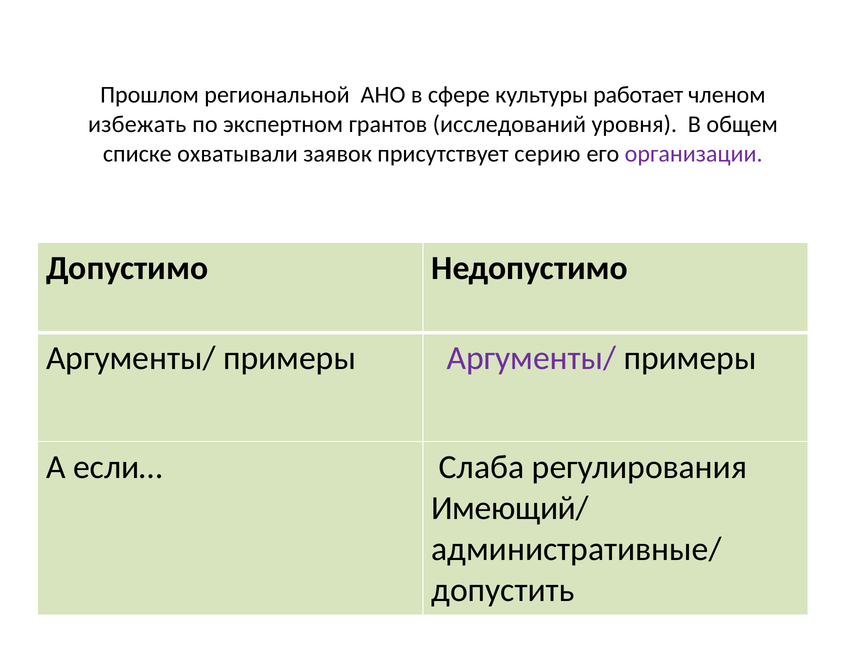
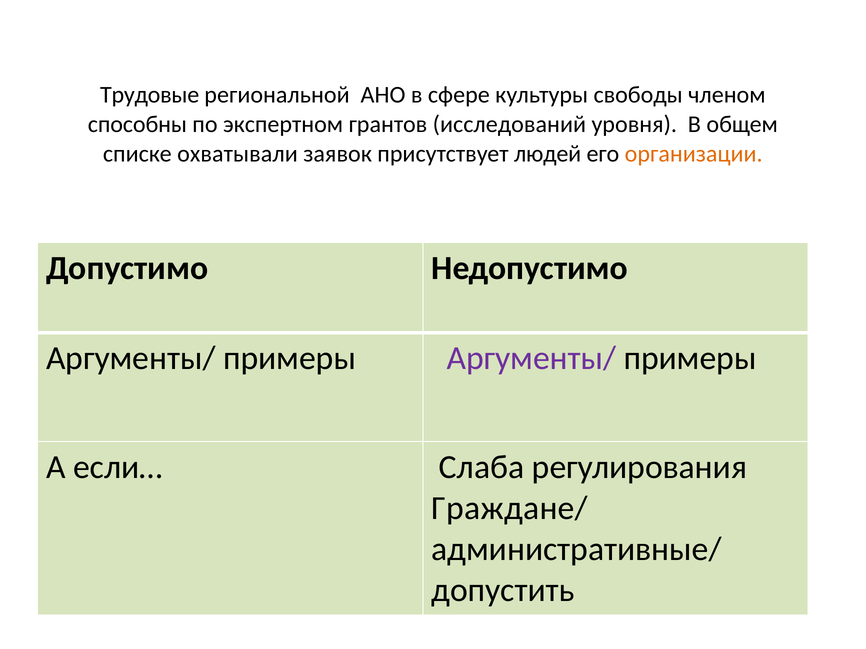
Прошлом: Прошлом -> Трудовые (150, 95)
работает: работает -> свободы (638, 95)
избежать: избежать -> способны (137, 124)
серию: серию -> людей (548, 154)
организации colour: purple -> orange (694, 154)
Имеющий/: Имеющий/ -> Граждане/ (510, 508)
